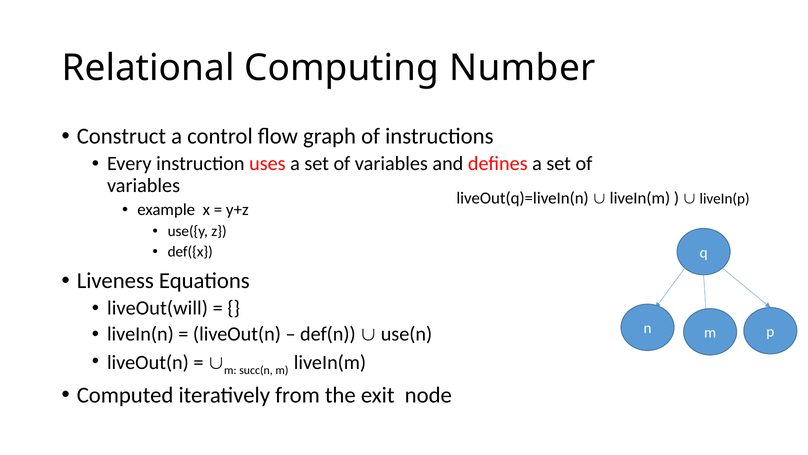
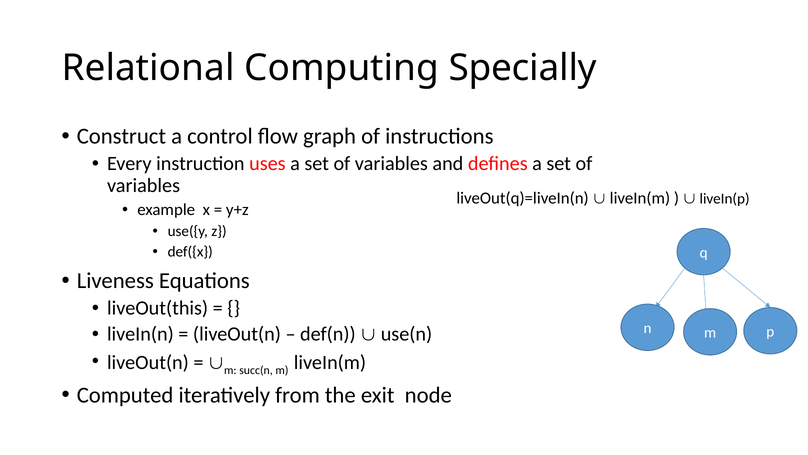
Number: Number -> Specially (523, 68)
liveOut(will: liveOut(will -> liveOut(this (158, 308)
